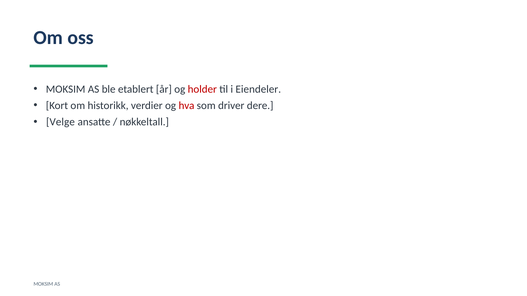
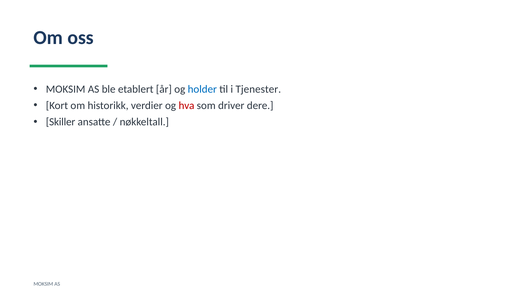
holder colour: red -> blue (202, 89)
Eiendeler: Eiendeler -> Tjenester (258, 89)
Velge: Velge -> Skiller (61, 122)
